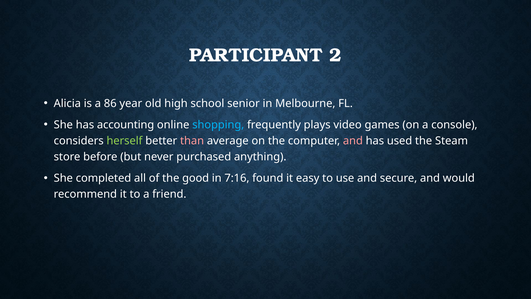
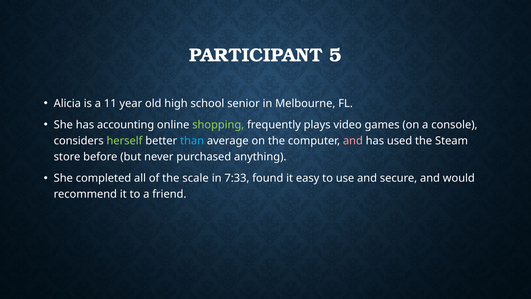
2: 2 -> 5 (335, 55)
86: 86 -> 11 (110, 103)
shopping colour: light blue -> light green (218, 125)
than colour: pink -> light blue (192, 141)
good: good -> scale (196, 178)
7:16: 7:16 -> 7:33 (237, 178)
